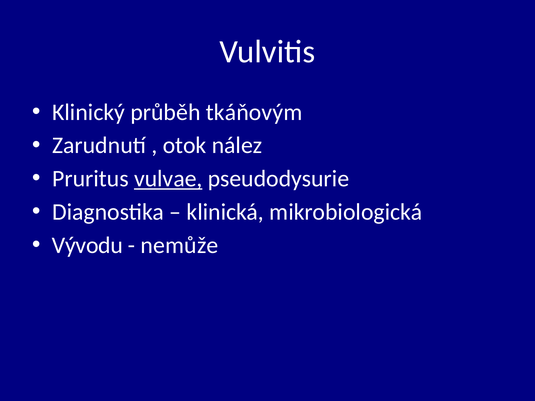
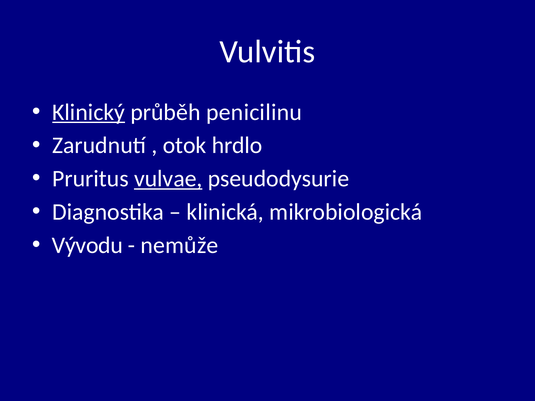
Klinický underline: none -> present (89, 112)
tkáňovým: tkáňovým -> penicilinu (254, 112)
nález: nález -> hrdlo (237, 146)
